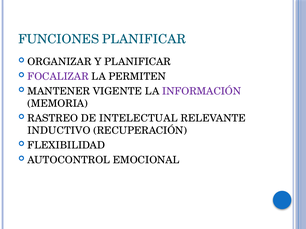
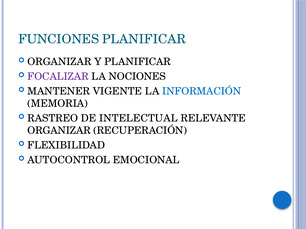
PERMITEN: PERMITEN -> NOCIONES (137, 77)
INFORMACIÓN colour: purple -> blue (202, 91)
INDUCTIVO: INDUCTIVO -> ORGANIZAR (59, 131)
